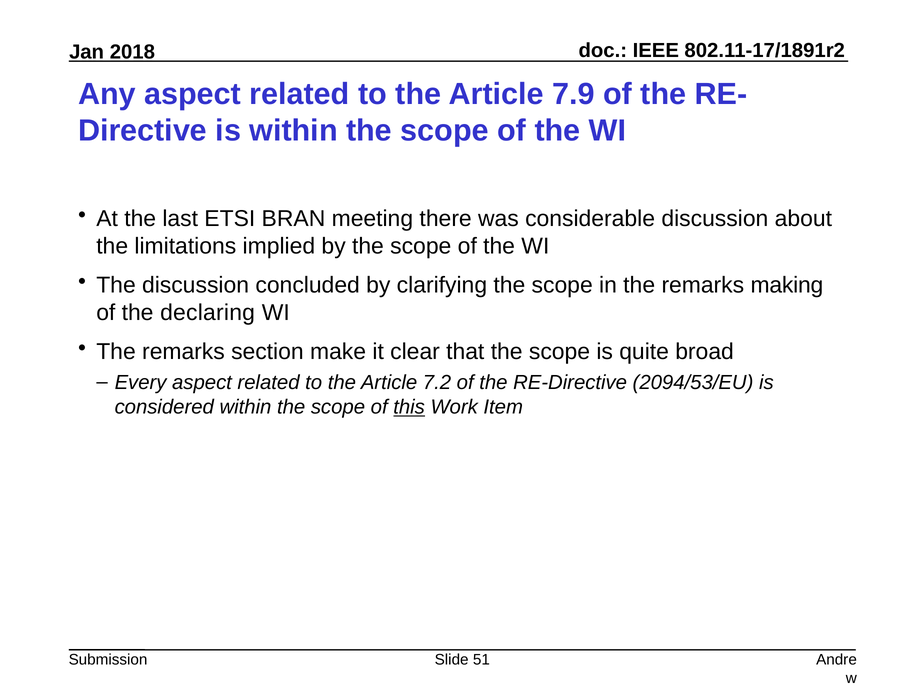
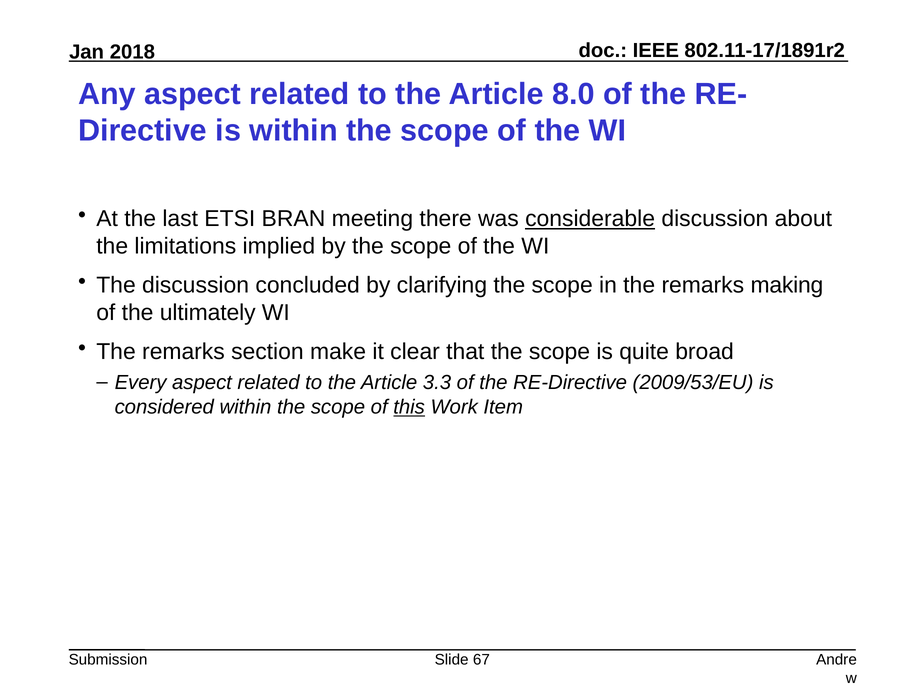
7.9: 7.9 -> 8.0 (573, 94)
considerable underline: none -> present (590, 219)
declaring: declaring -> ultimately (208, 313)
7.2: 7.2 -> 3.3 (437, 383)
2094/53/EU: 2094/53/EU -> 2009/53/EU (693, 383)
51: 51 -> 67 (481, 660)
